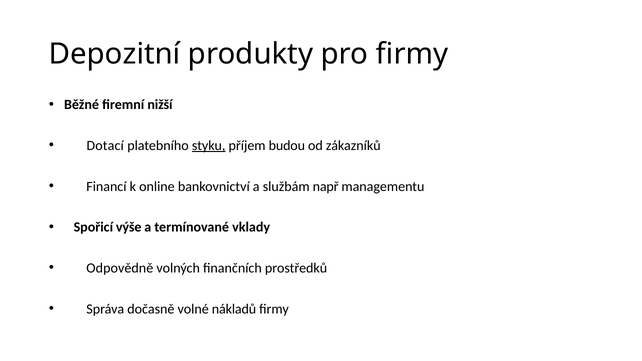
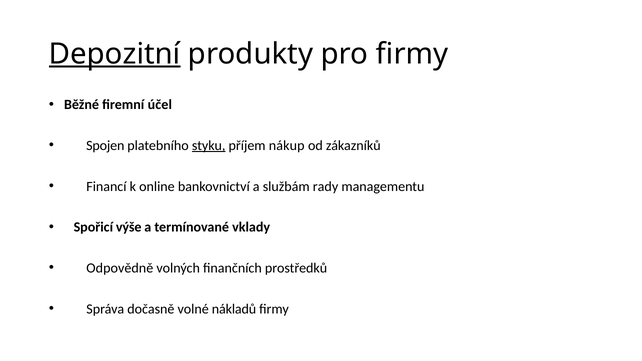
Depozitní underline: none -> present (115, 54)
nižší: nižší -> účel (160, 105)
Dotací: Dotací -> Spojen (105, 146)
budou: budou -> nákup (287, 146)
např: např -> rady (326, 186)
